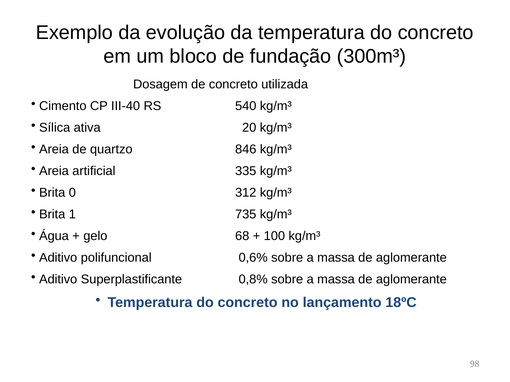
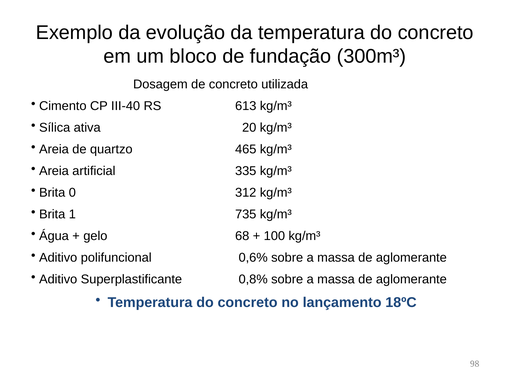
540: 540 -> 613 (246, 106)
846: 846 -> 465 (246, 149)
